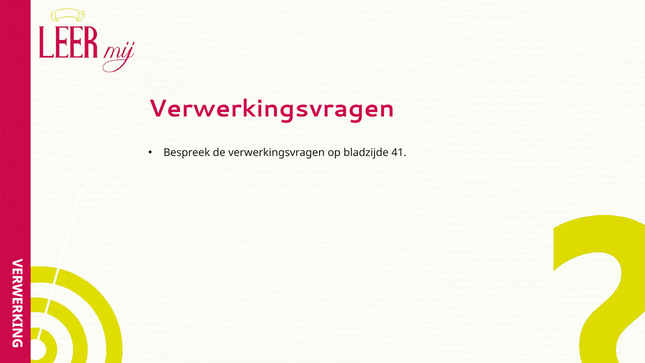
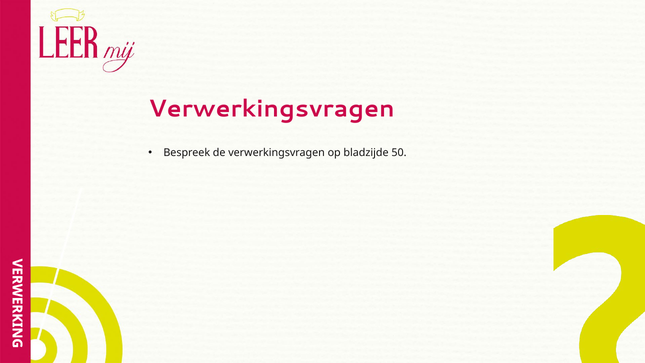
41: 41 -> 50 (399, 153)
